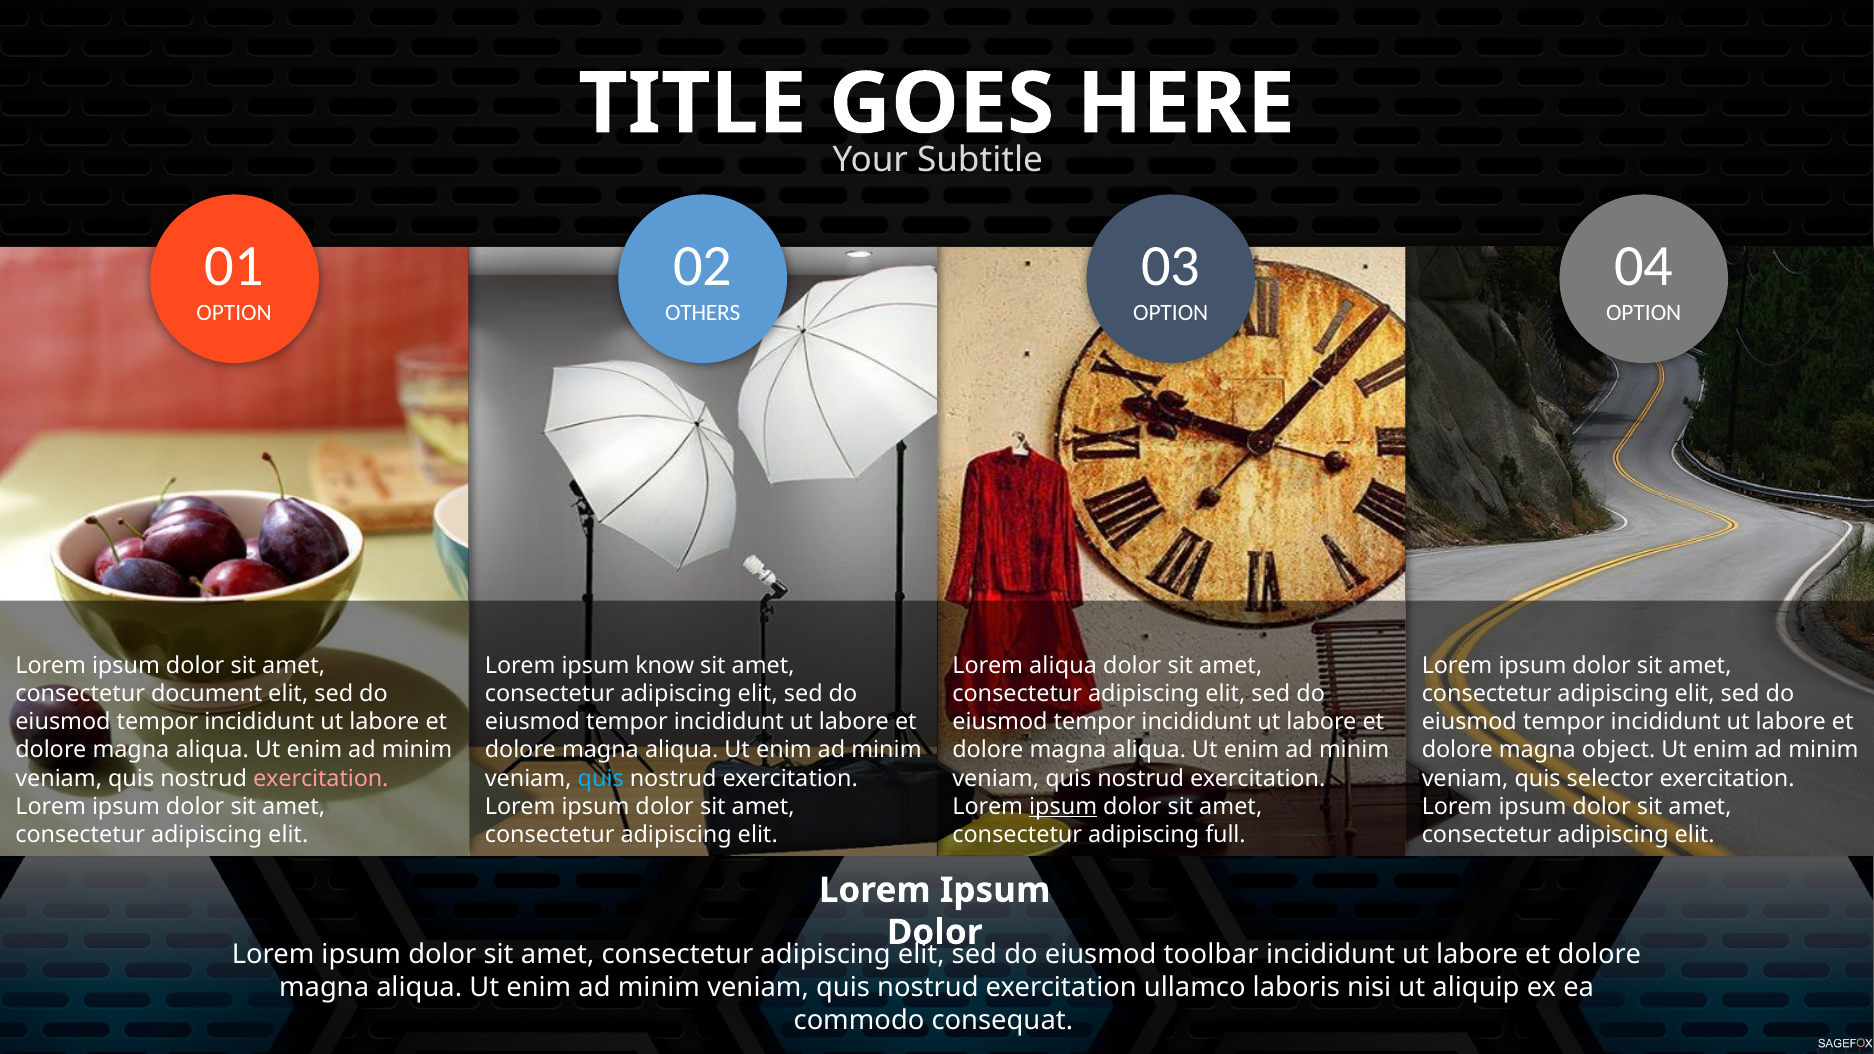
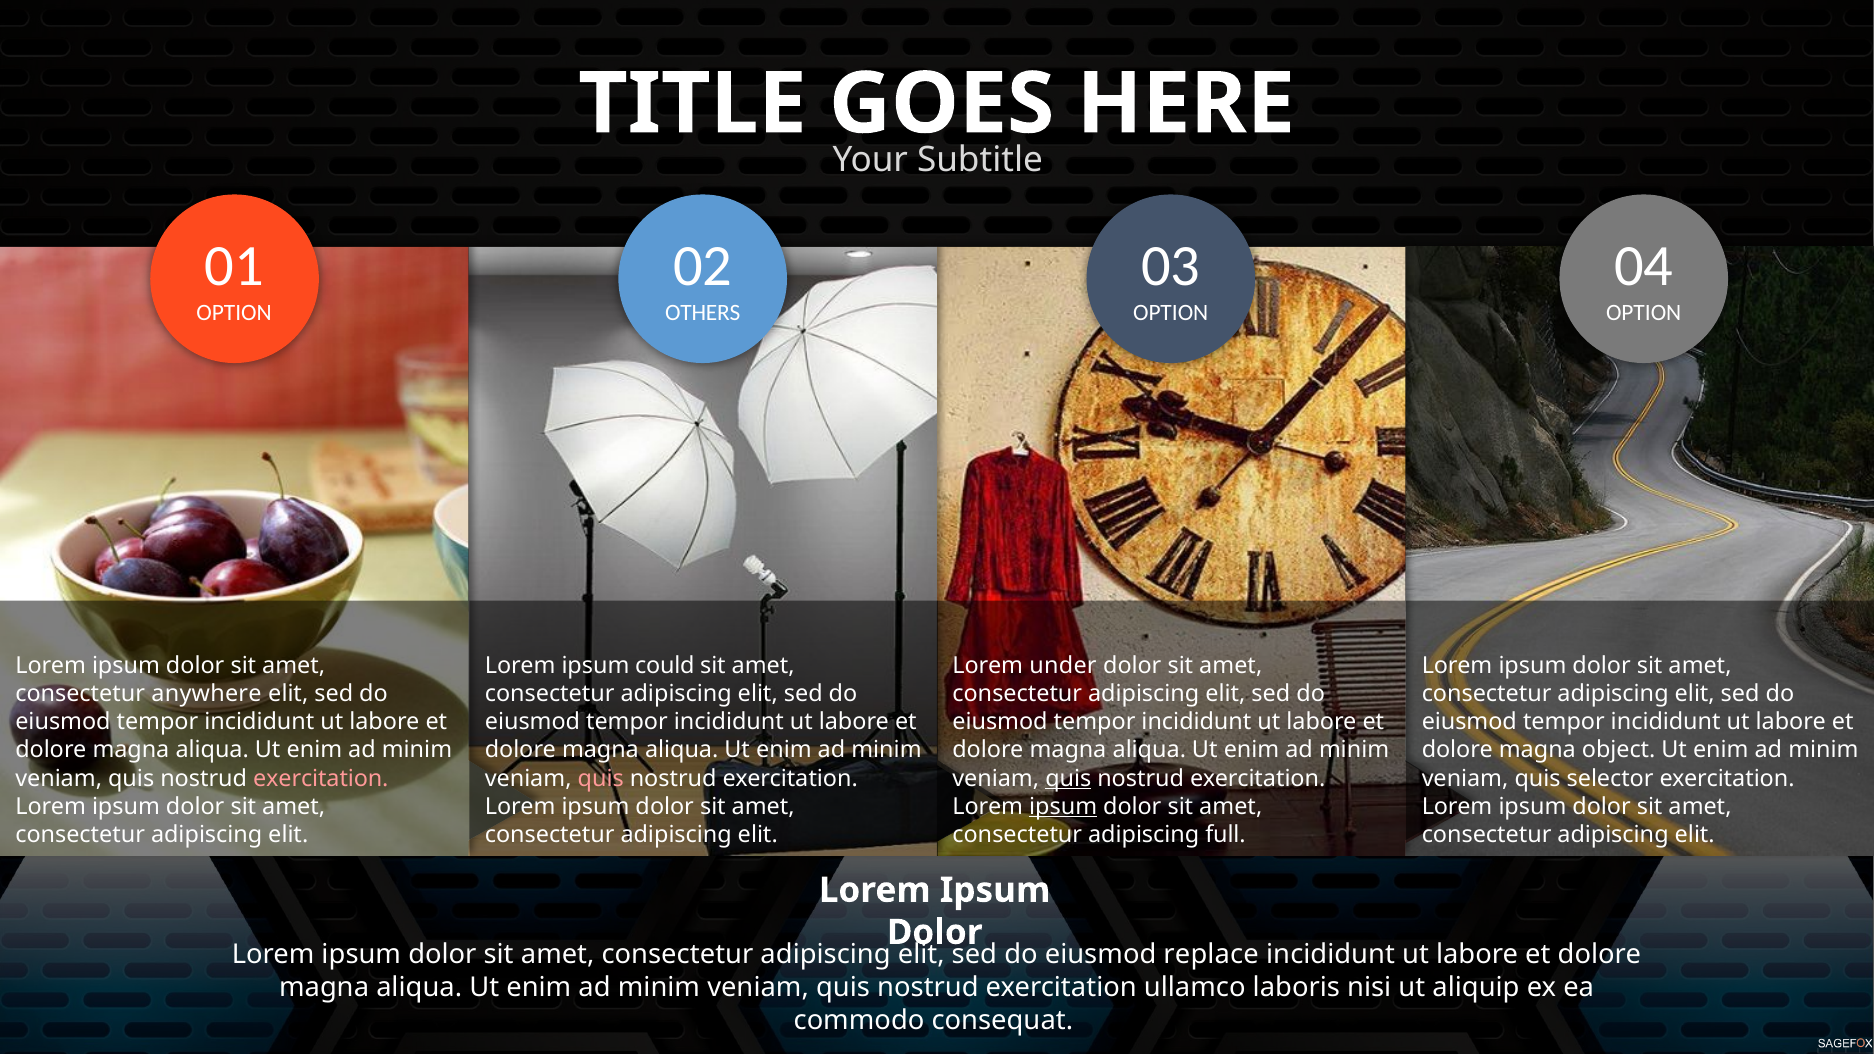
know: know -> could (665, 666)
Lorem aliqua: aliqua -> under (1063, 666)
document: document -> anywhere (207, 694)
quis colour: light blue -> pink (601, 778)
quis underline: none -> present (1068, 778)
toolbar: toolbar -> replace (1211, 955)
